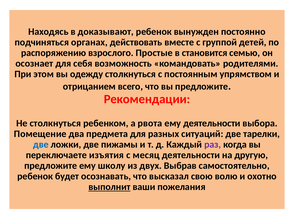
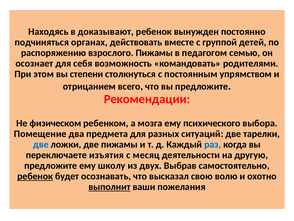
взрослого Простые: Простые -> Пижамы (154, 53)
становится: становится -> педагогом (205, 53)
одежду: одежду -> степени (87, 74)
Не столкнуться: столкнуться -> физическом (55, 123)
рвота: рвота -> мозга (150, 123)
ему деятельности: деятельности -> психического (212, 123)
раз colour: purple -> blue (213, 144)
ребенок underline: none -> present (35, 176)
